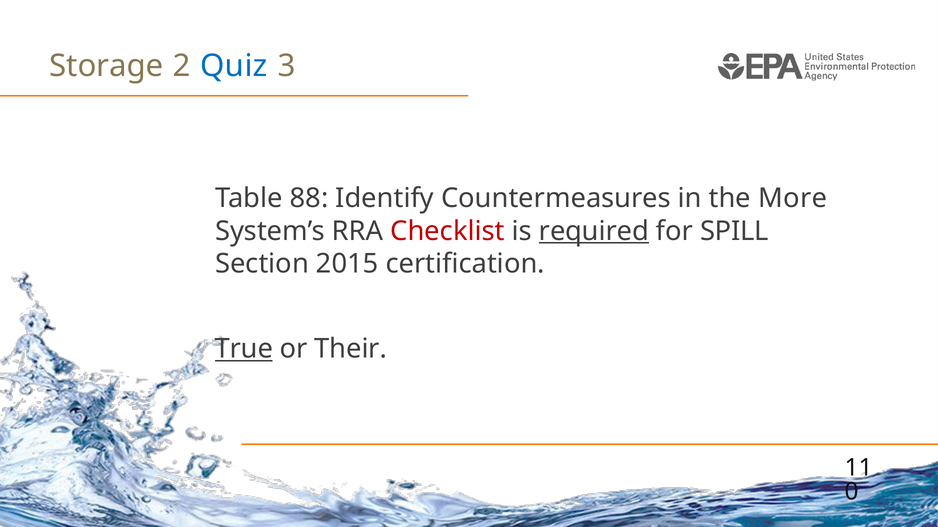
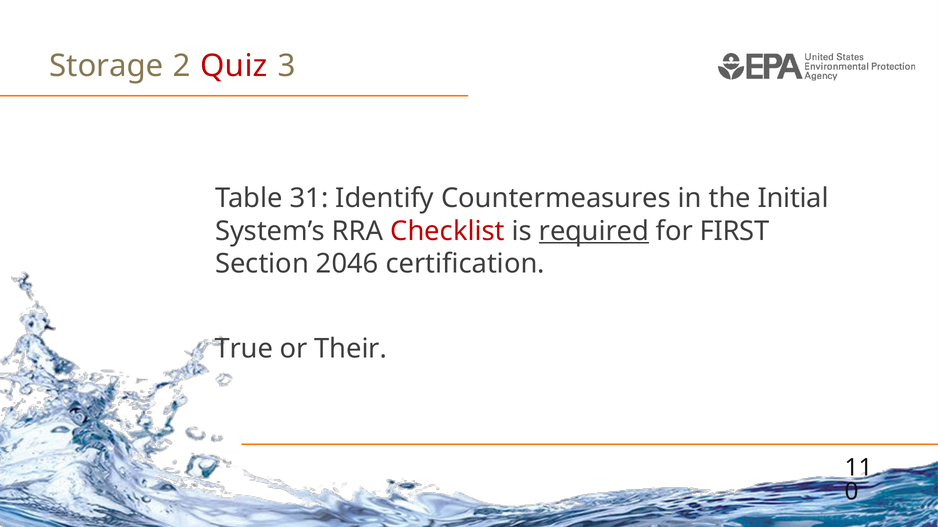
Quiz colour: blue -> red (234, 66)
88: 88 -> 31 (309, 199)
More: More -> Initial (793, 199)
SPILL: SPILL -> FIRST (734, 231)
2015: 2015 -> 2046 (347, 264)
True underline: present -> none (244, 349)
